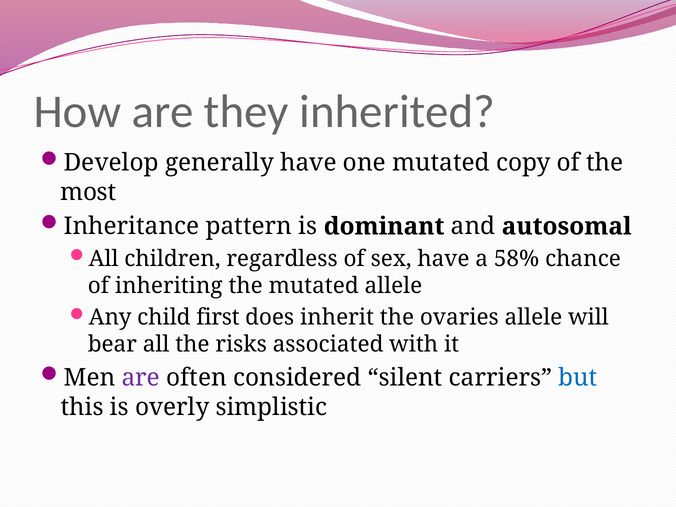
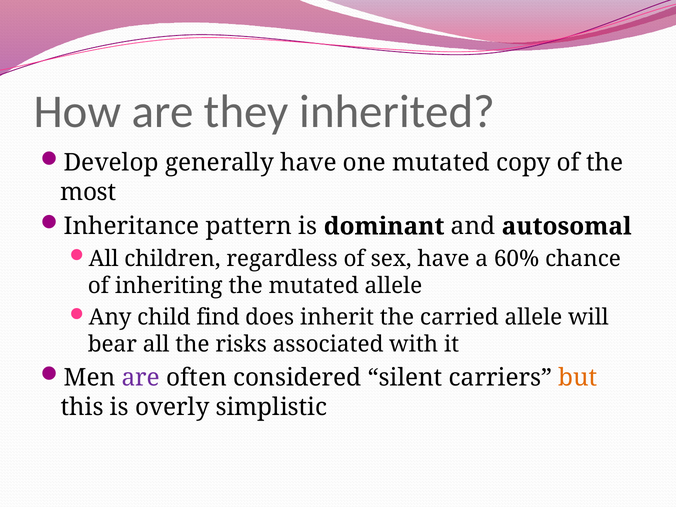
58%: 58% -> 60% (517, 259)
first: first -> find (218, 318)
ovaries: ovaries -> carried (459, 318)
but colour: blue -> orange (578, 378)
